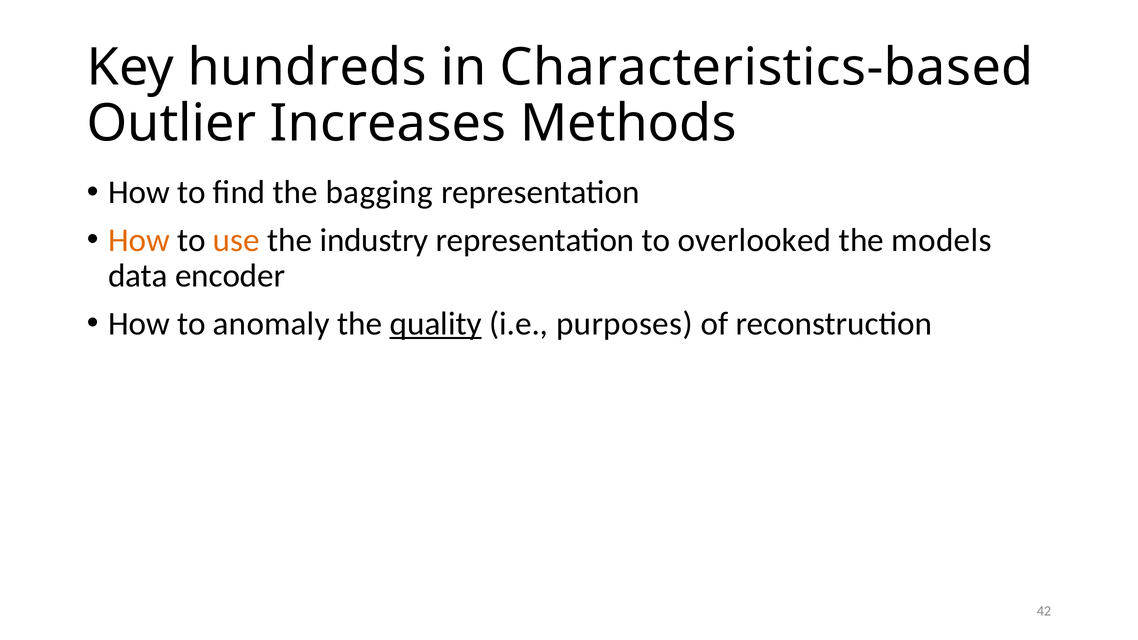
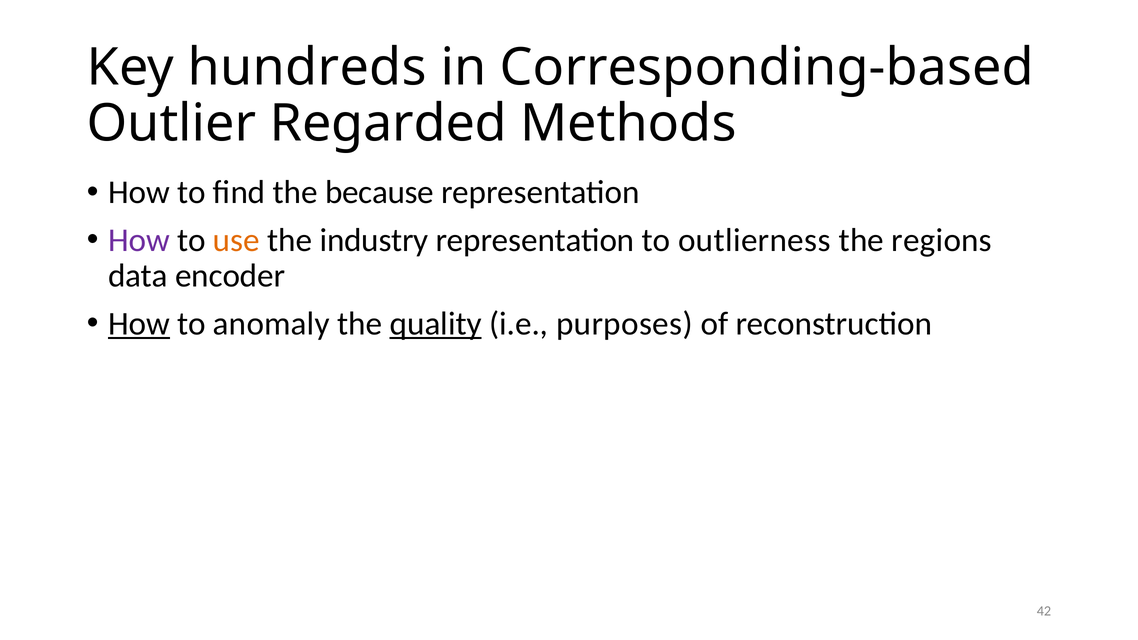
Characteristics-based: Characteristics-based -> Corresponding-based (767, 67)
Increases: Increases -> Regarded (388, 124)
bagging: bagging -> because (380, 192)
How colour: orange -> purple (139, 240)
overlooked: overlooked -> outlierness (754, 240)
models: models -> regions (942, 240)
How underline: none -> present (139, 324)
